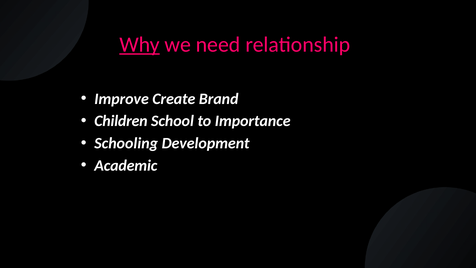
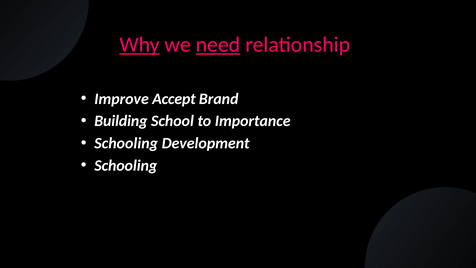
need underline: none -> present (218, 45)
Create: Create -> Accept (174, 99)
Children: Children -> Building (121, 121)
Academic: Academic -> Schooling (126, 165)
